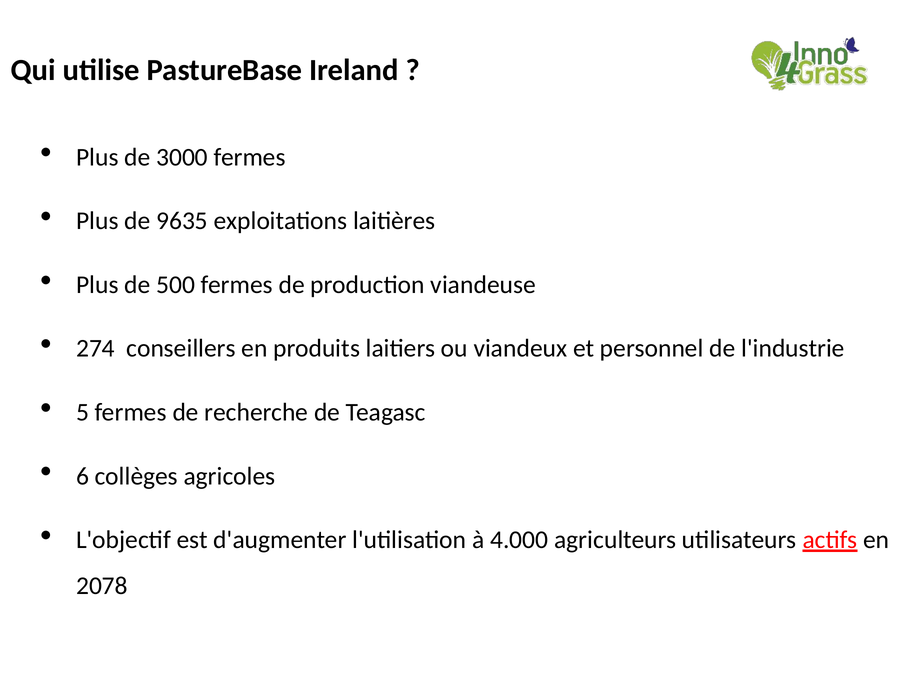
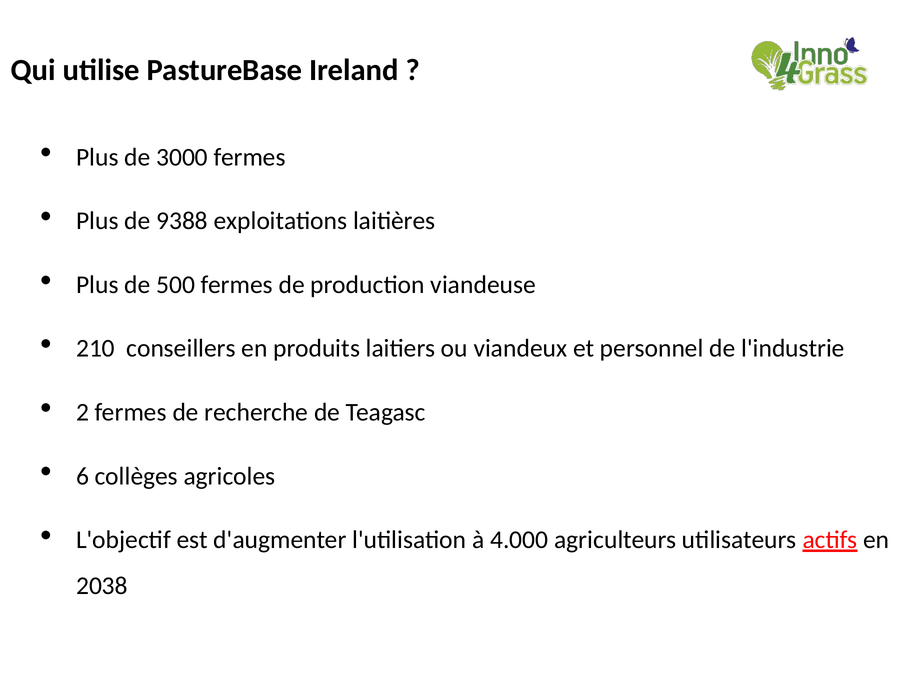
9635: 9635 -> 9388 (182, 221)
274: 274 -> 210 (95, 349)
5: 5 -> 2 (83, 413)
2078: 2078 -> 2038 (102, 586)
